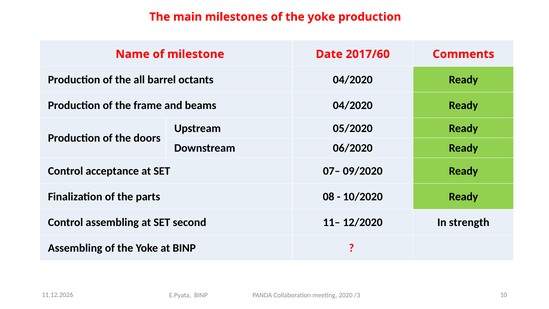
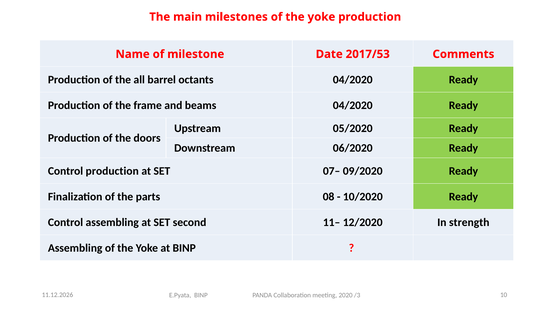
2017/60: 2017/60 -> 2017/53 (368, 54)
Control acceptance: acceptance -> production (112, 171)
